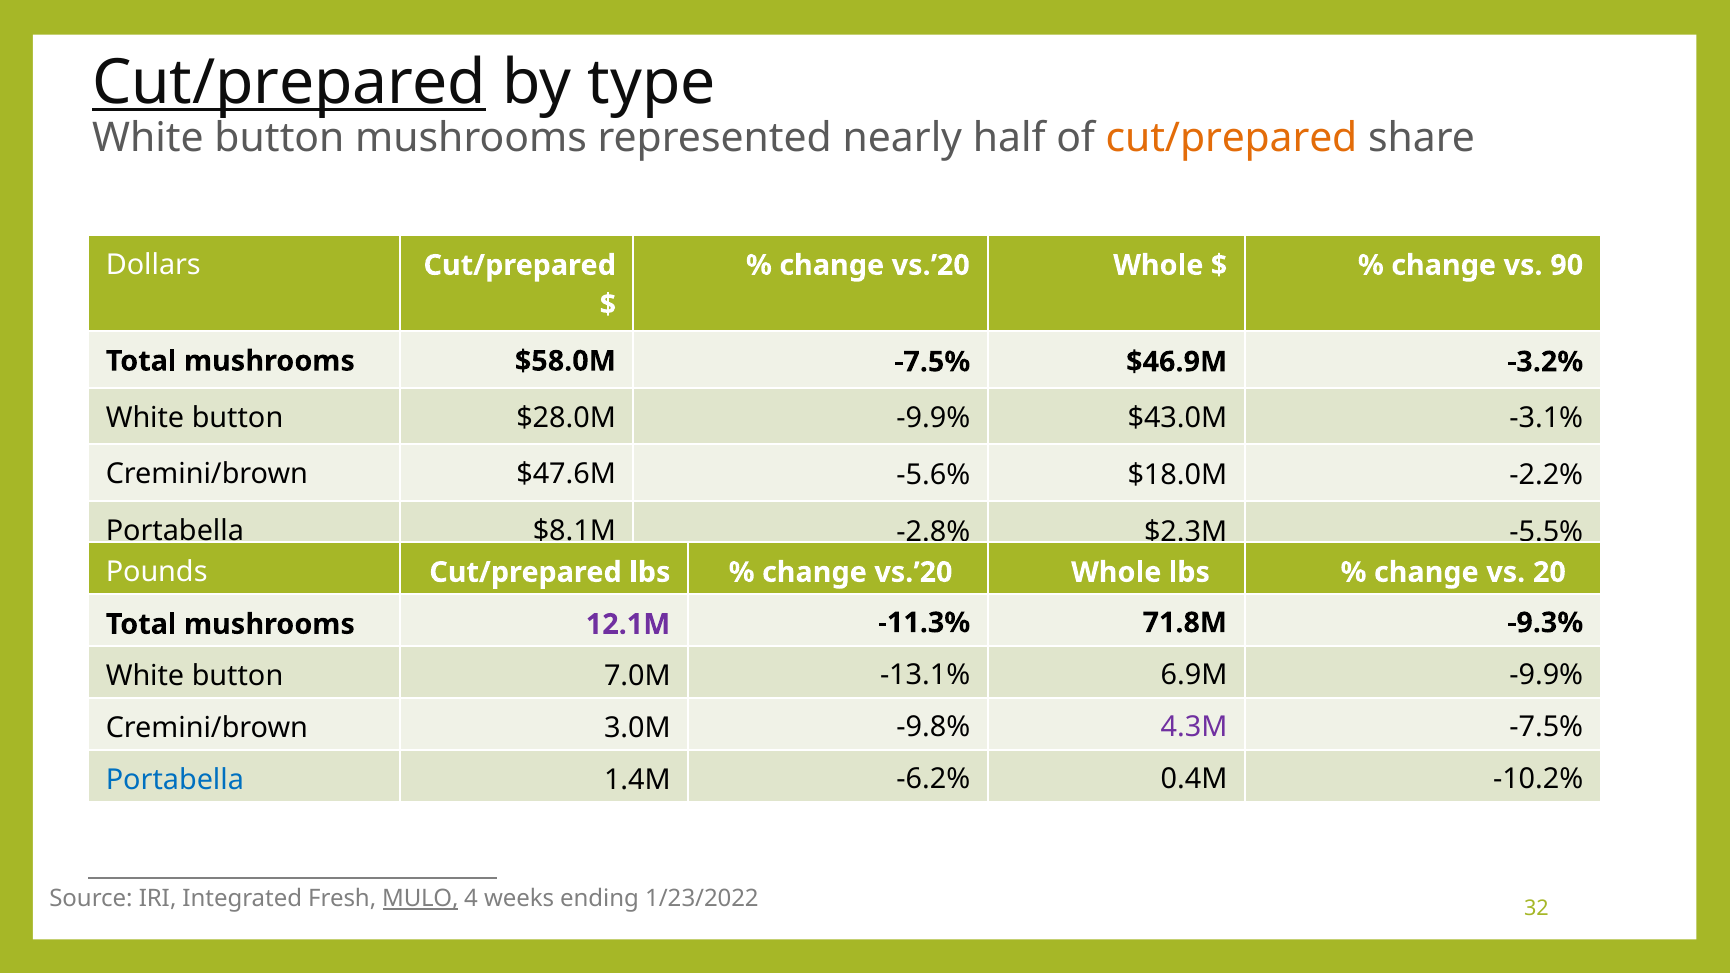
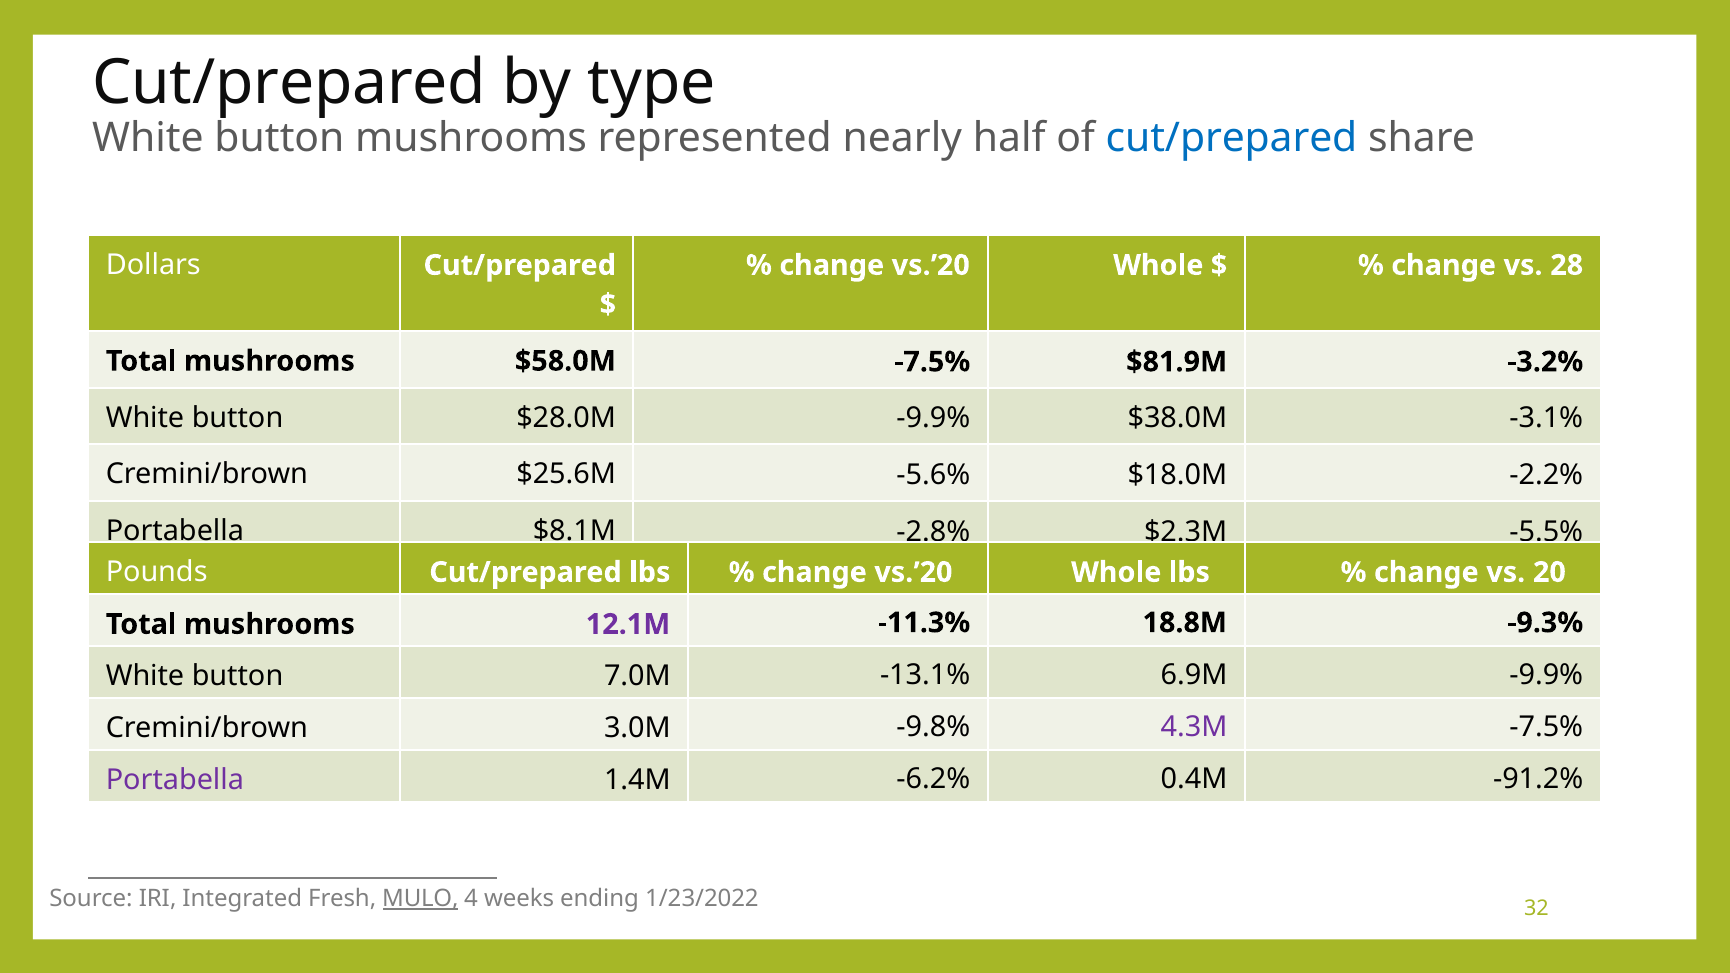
Cut/prepared underline: present -> none (289, 83)
cut/prepared colour: orange -> blue (1232, 138)
90: 90 -> 28 (1567, 265)
$46.9M: $46.9M -> $81.9M (1177, 362)
$43.0M: $43.0M -> $38.0M (1177, 418)
$47.6M: $47.6M -> $25.6M (566, 474)
71.8M: 71.8M -> 18.8M (1185, 623)
Portabella colour: blue -> purple (175, 780)
-10.2%: -10.2% -> -91.2% (1538, 779)
